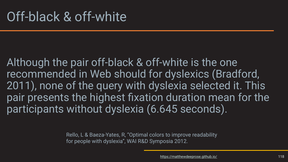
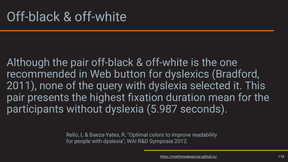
should: should -> button (130, 74)
6.645: 6.645 -> 5.987 (162, 109)
